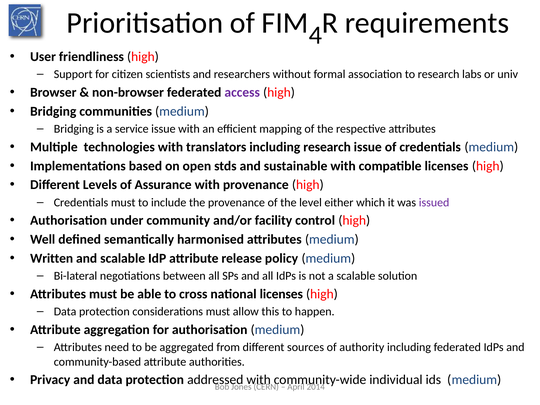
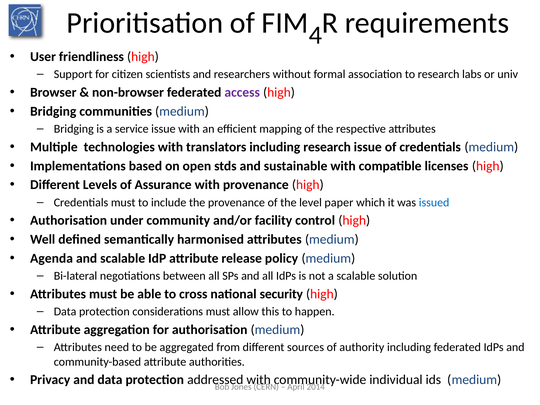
either: either -> paper (339, 202)
issued colour: purple -> blue (434, 202)
Written: Written -> Agenda (52, 258)
national licenses: licenses -> security (281, 294)
